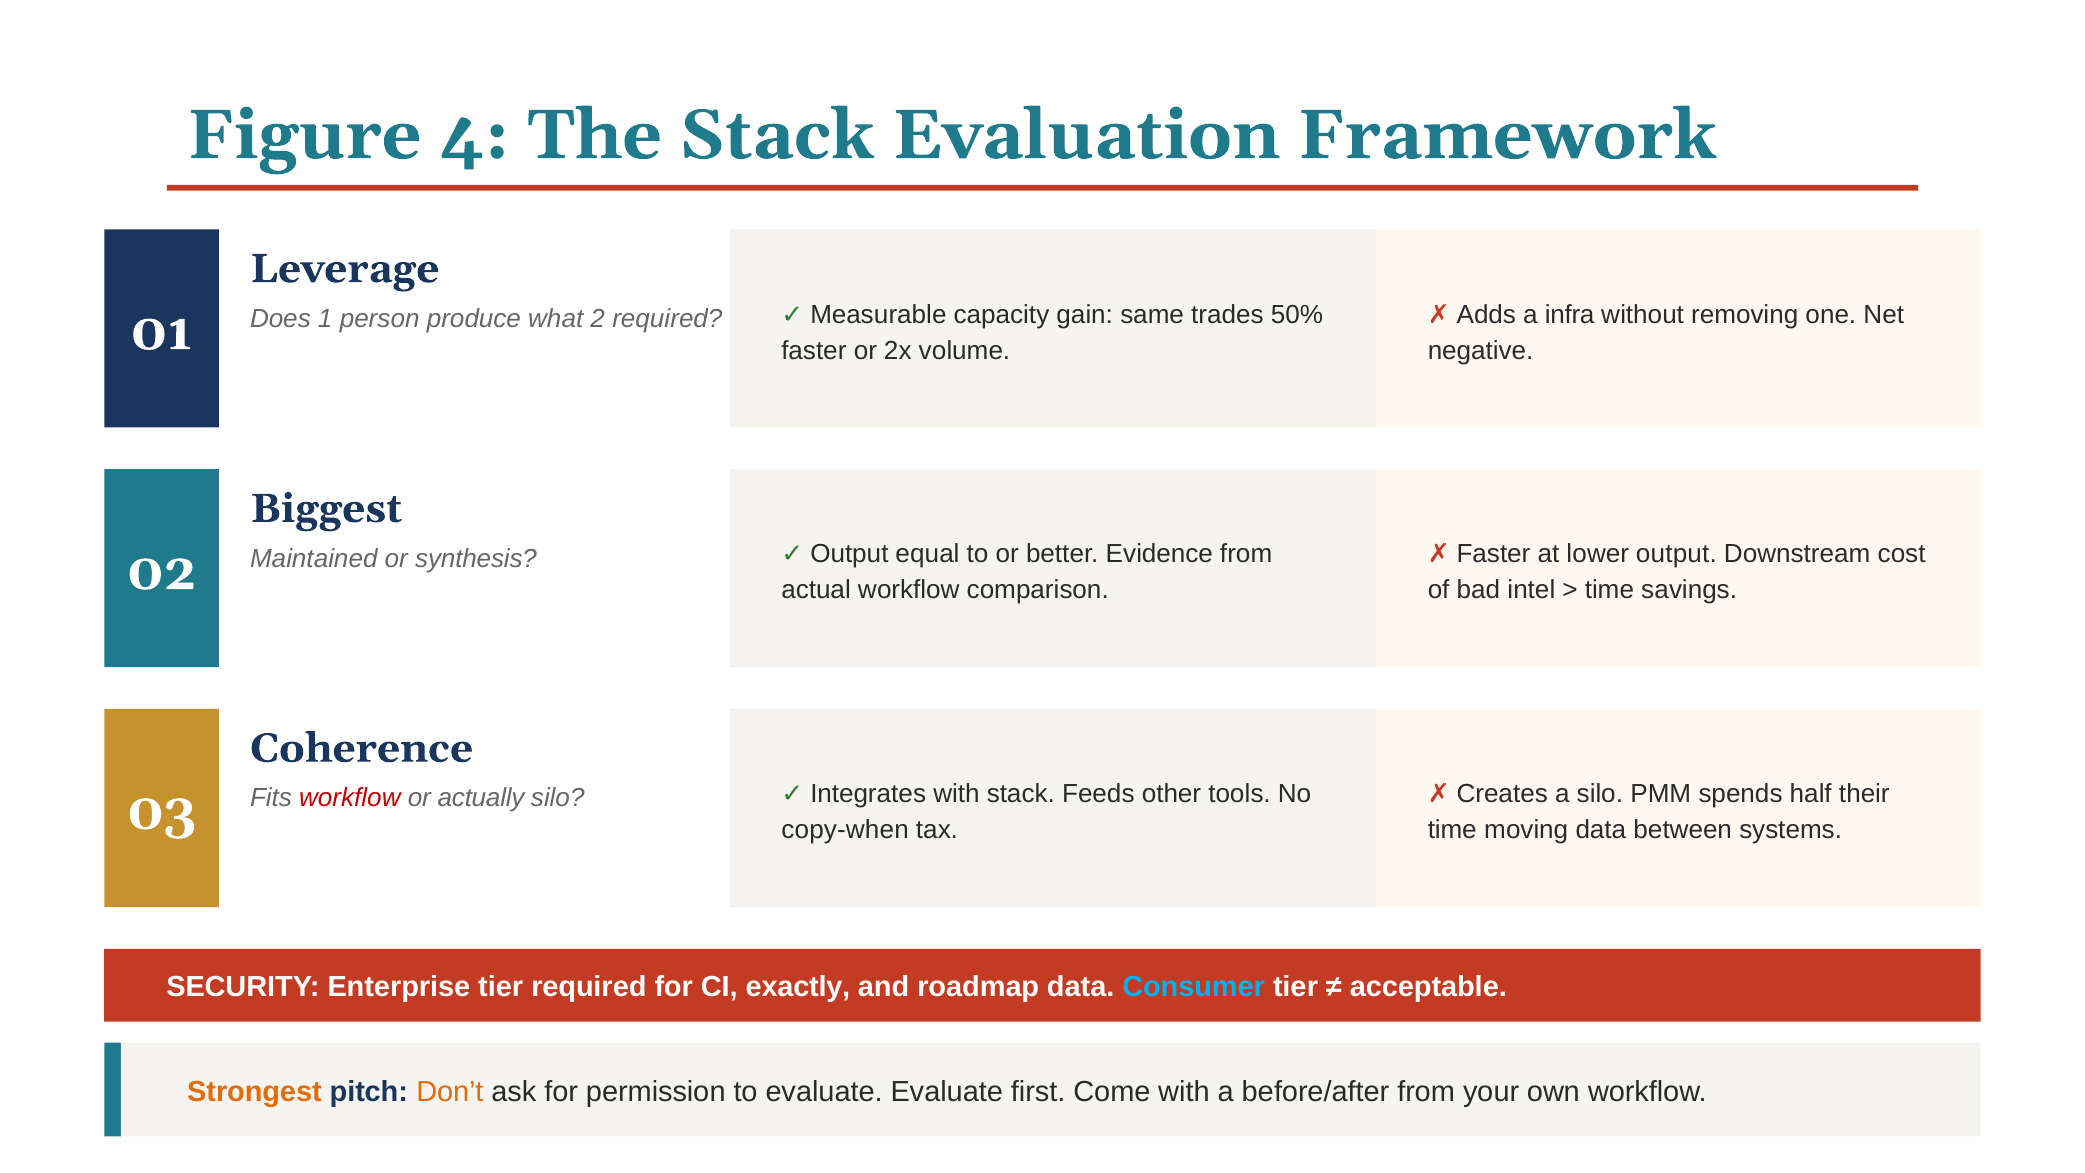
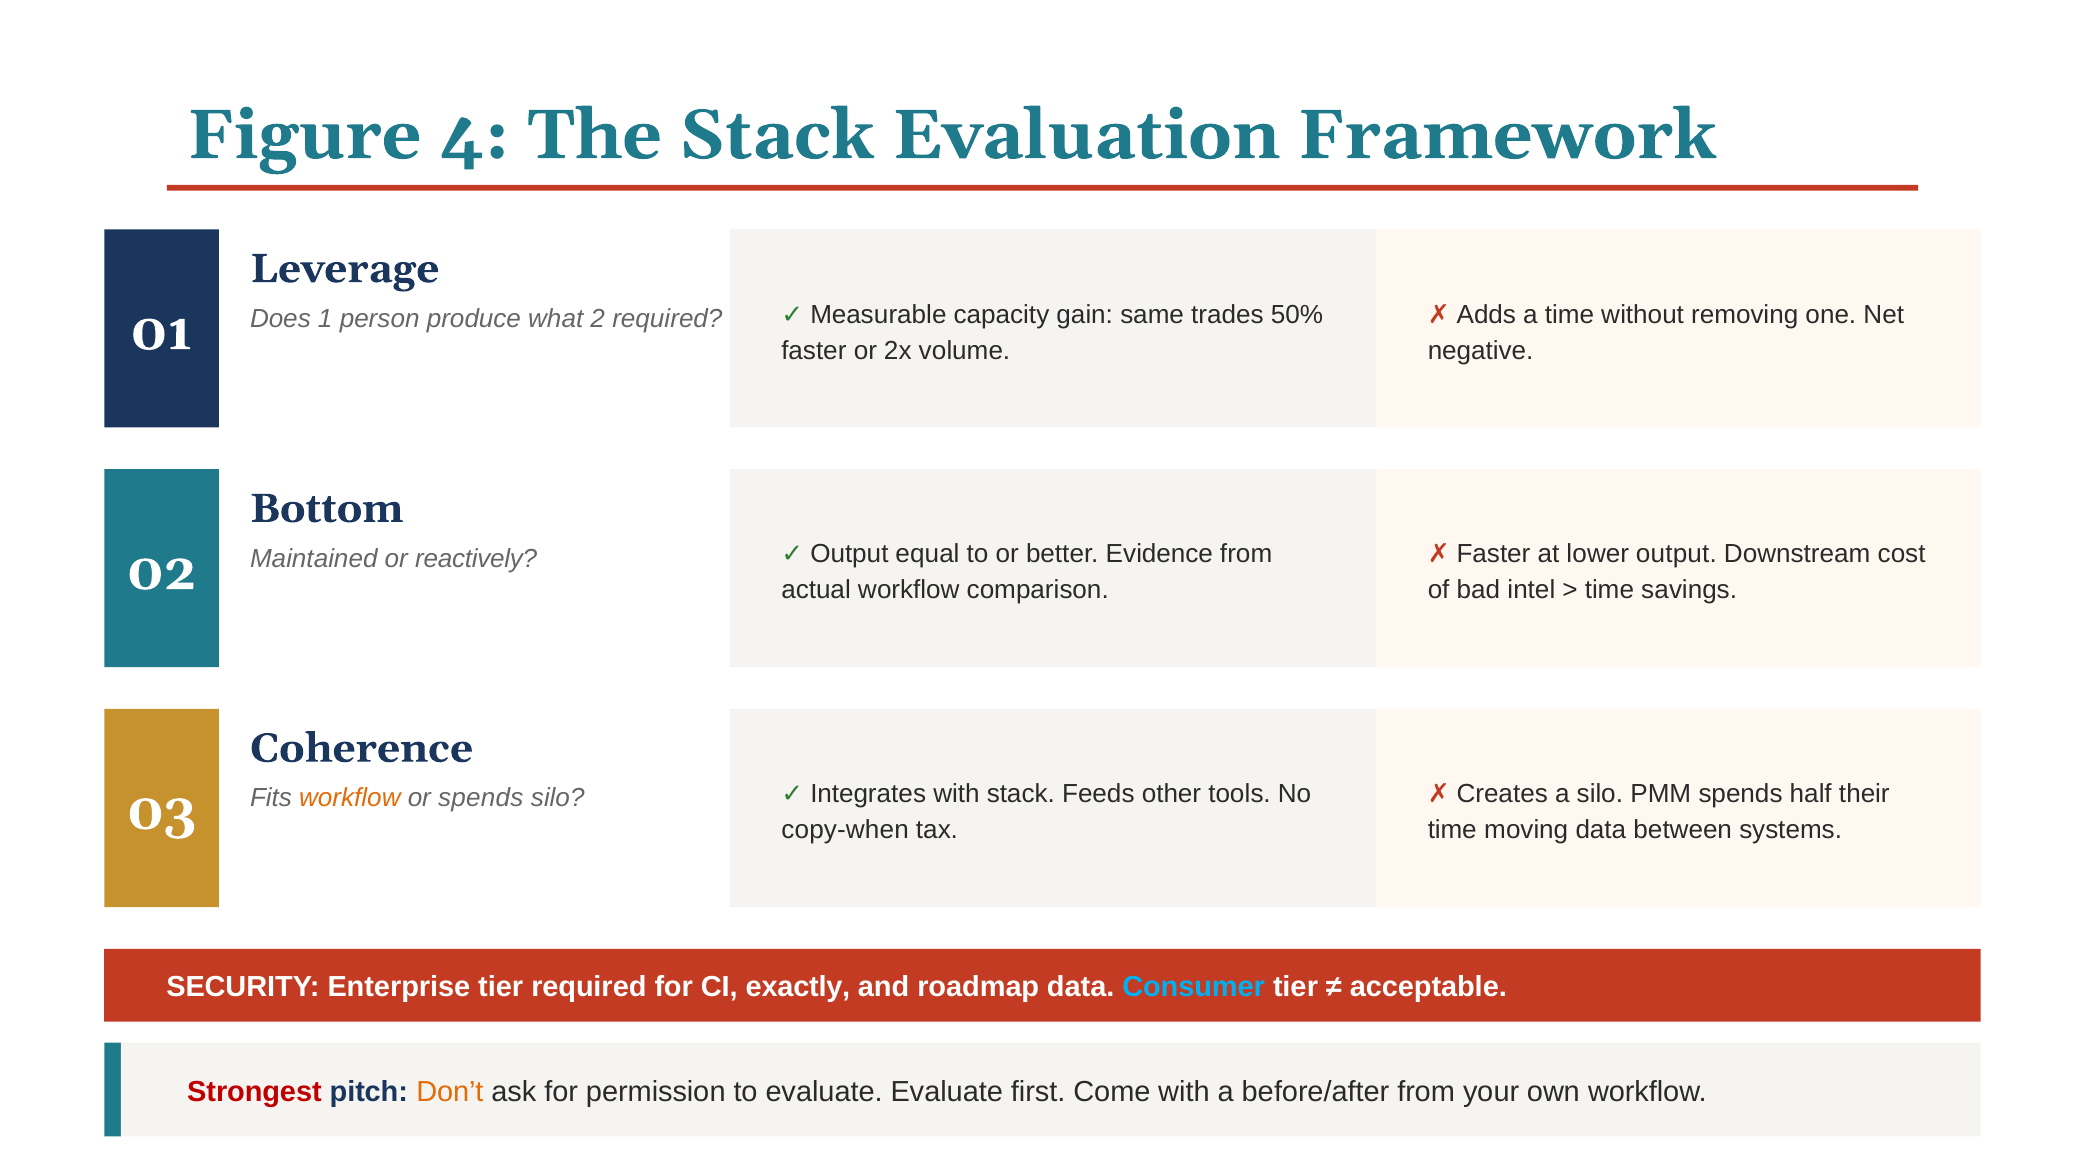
a infra: infra -> time (1570, 314)
Biggest: Biggest -> Bottom (326, 508)
synthesis: synthesis -> reactively (476, 558)
workflow colour: red -> orange (350, 798)
or actually: actually -> spends (481, 798)
Strongest colour: orange -> red (254, 1091)
